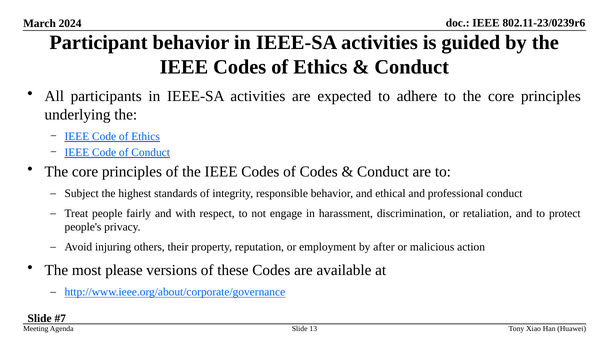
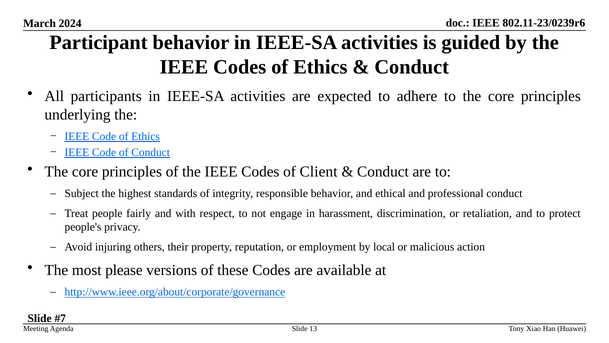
of Codes: Codes -> Client (319, 172)
after: after -> local (384, 247)
